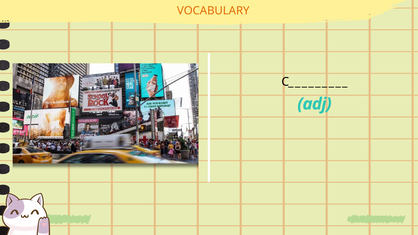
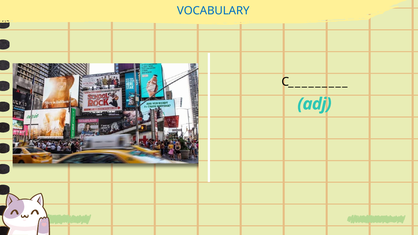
VOCABULARY colour: orange -> blue (213, 11)
